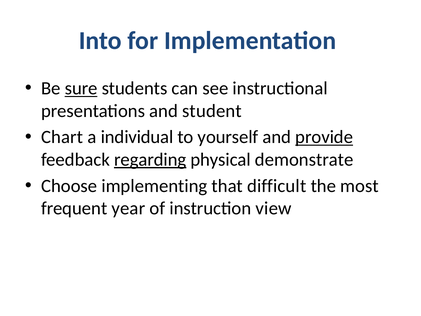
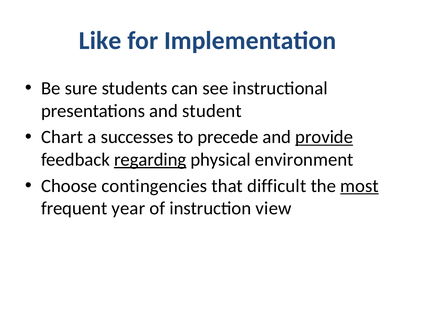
Into: Into -> Like (100, 41)
sure underline: present -> none (81, 88)
individual: individual -> successes (137, 137)
yourself: yourself -> precede (228, 137)
demonstrate: demonstrate -> environment (304, 160)
implementing: implementing -> contingencies (154, 186)
most underline: none -> present (359, 186)
